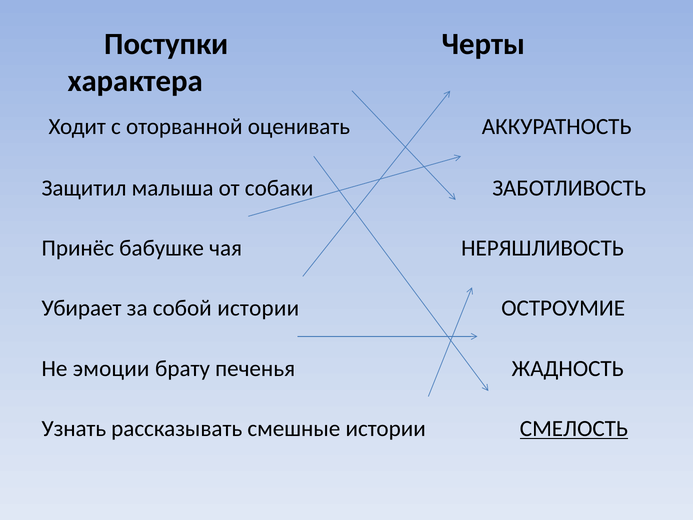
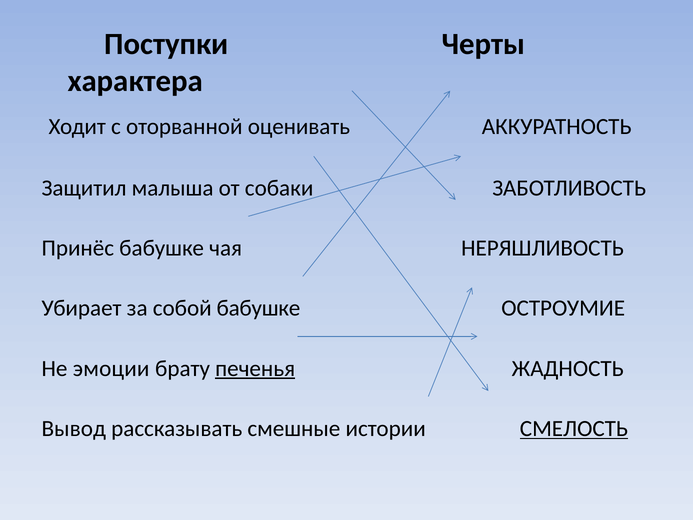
собой истории: истории -> бабушке (258, 308)
печенья underline: none -> present (255, 368)
Узнать: Узнать -> Вывод (74, 428)
